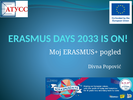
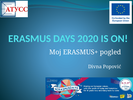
2033: 2033 -> 2020 (88, 39)
